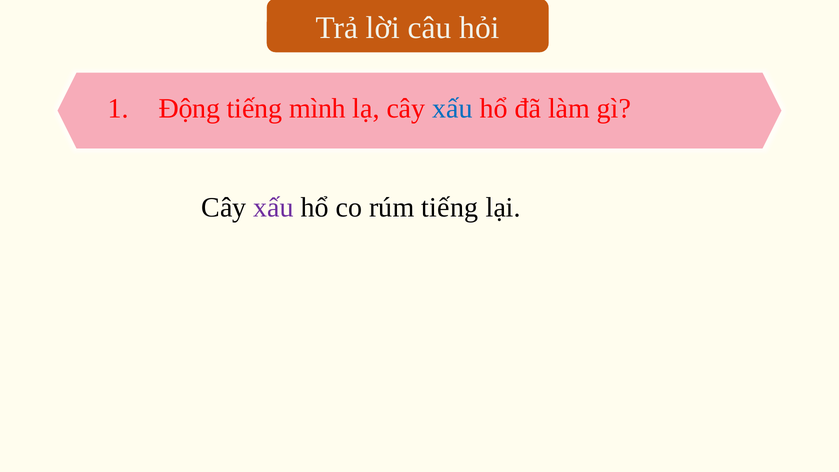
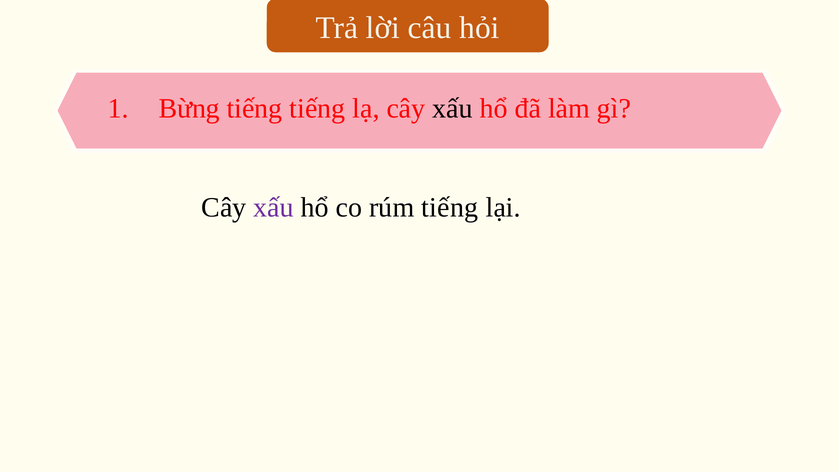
Động: Động -> Bừng (189, 109)
tiếng mình: mình -> tiếng (317, 109)
xấu colour: blue -> black (452, 109)
